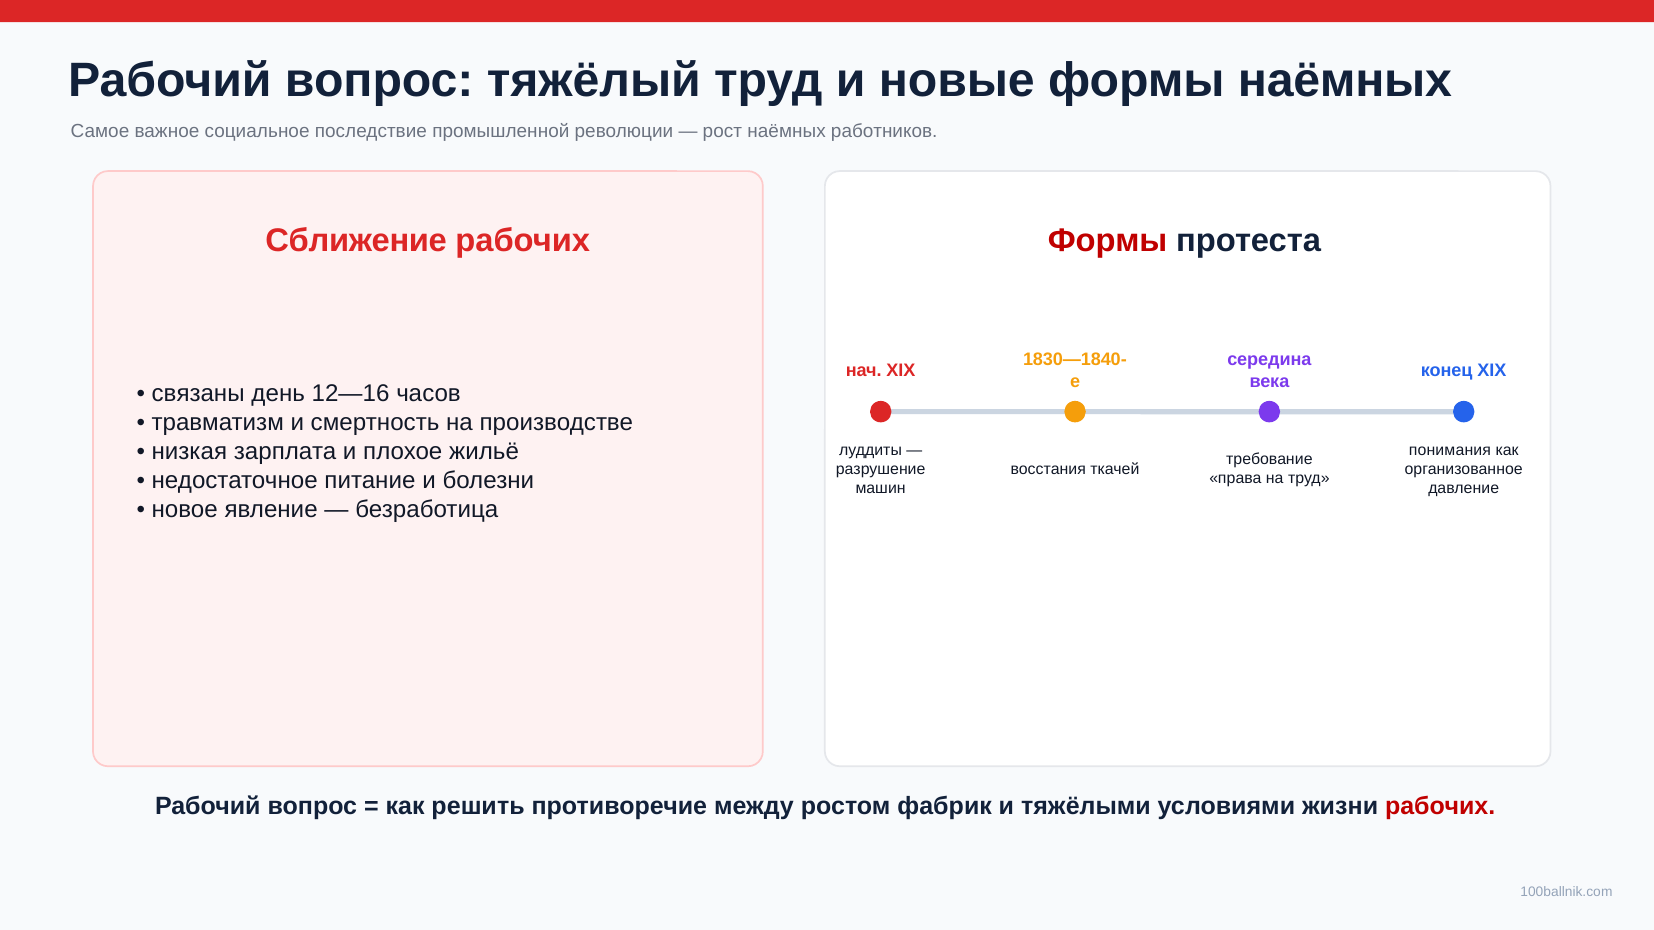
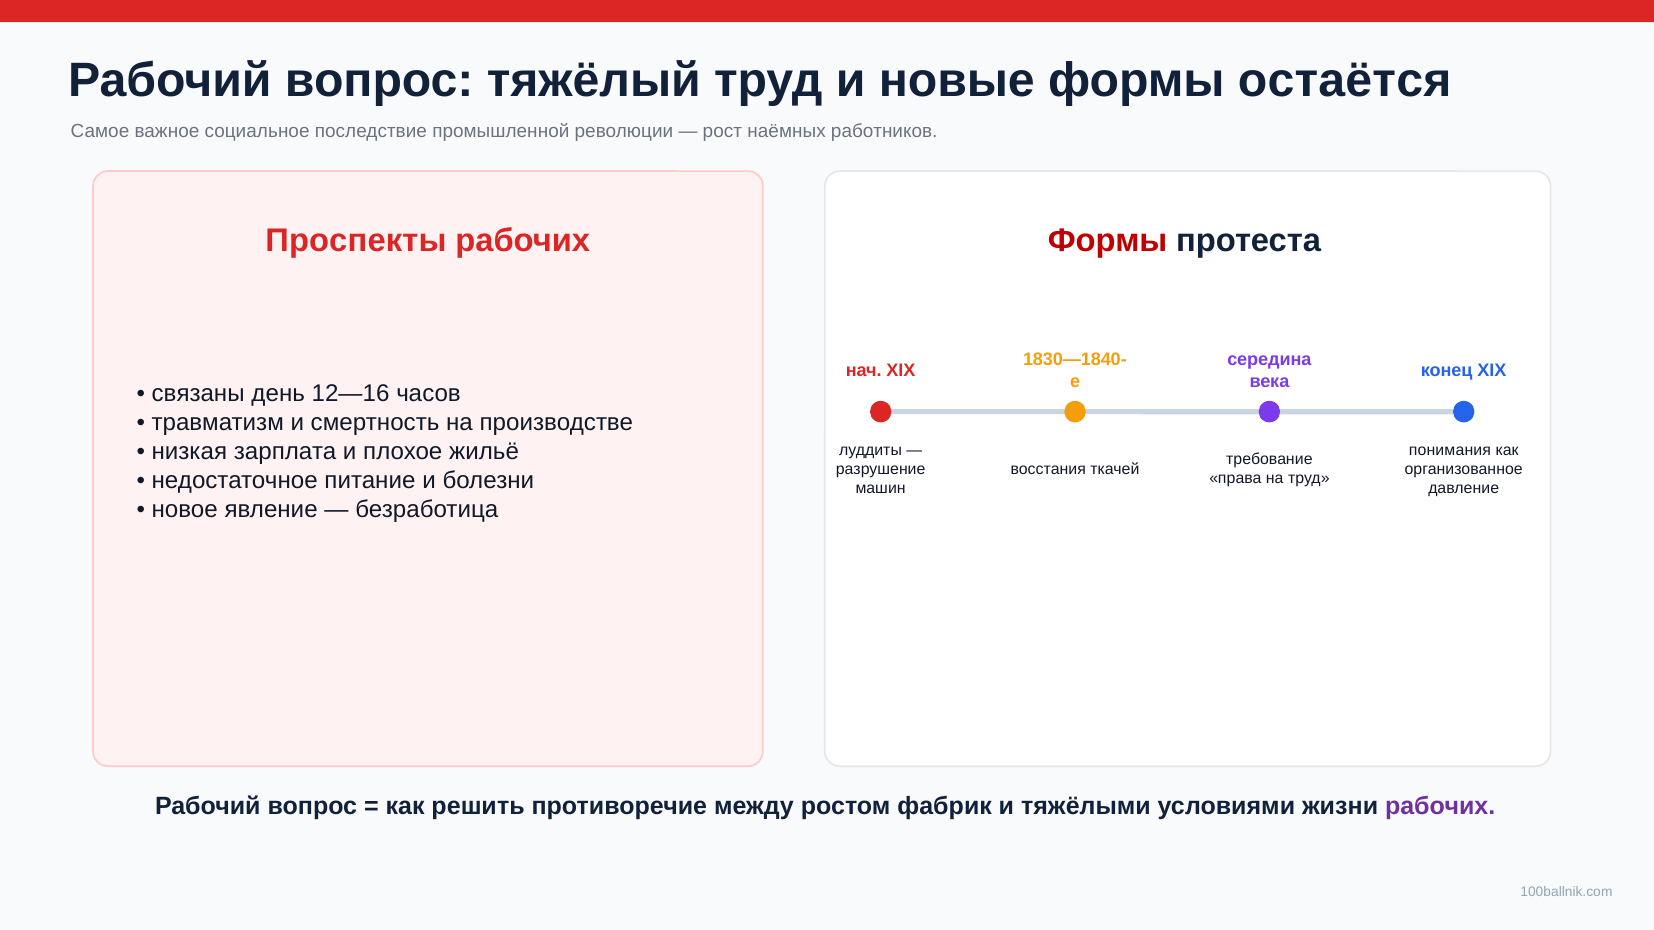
формы наёмных: наёмных -> остаётся (1345, 81)
Сближение: Сближение -> Проспекты (356, 241)
рабочих colour: red -> purple (1440, 807)
